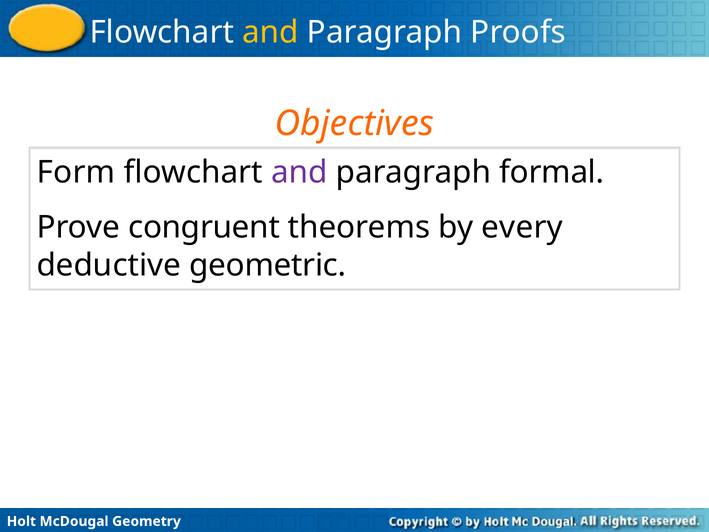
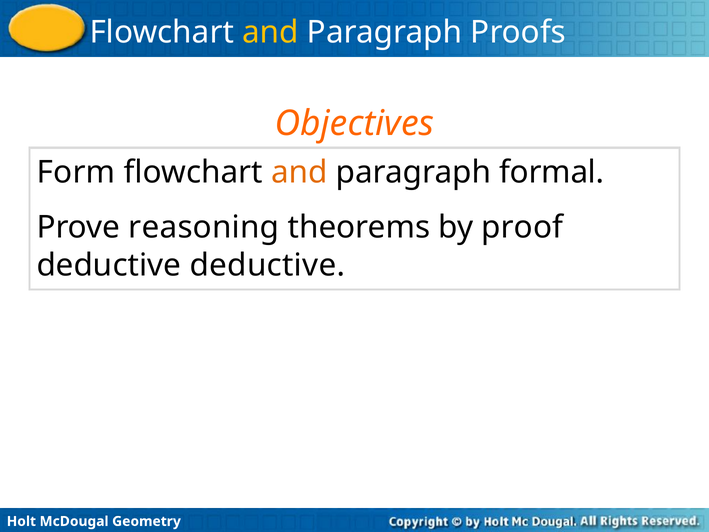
and colour: purple -> orange (299, 172)
congruent: congruent -> reasoning (204, 227)
every: every -> proof (522, 227)
deductive geometric: geometric -> deductive (267, 265)
